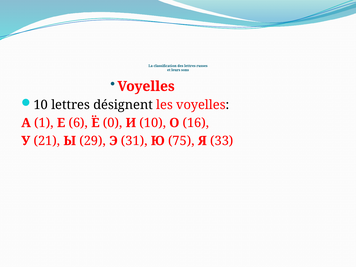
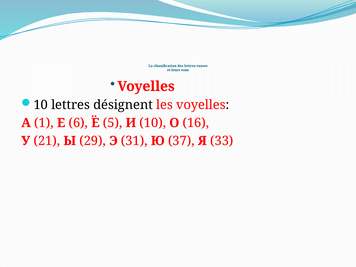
0: 0 -> 5 (113, 123)
75: 75 -> 37 (181, 141)
